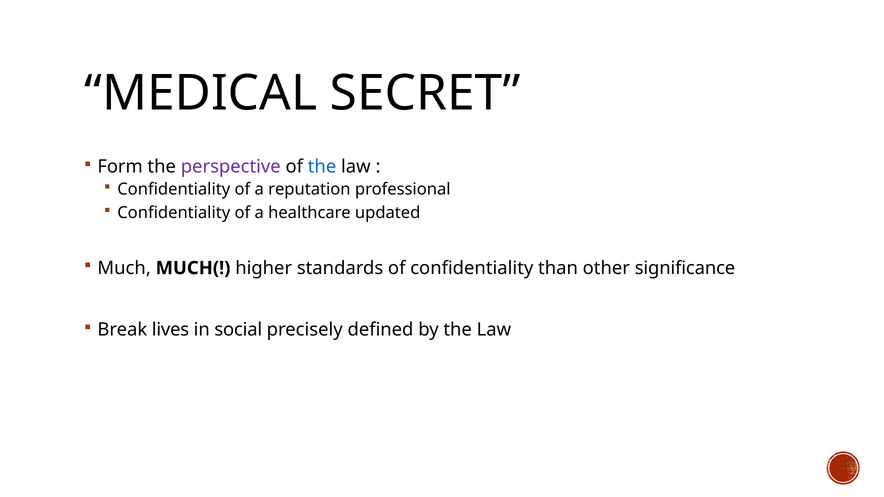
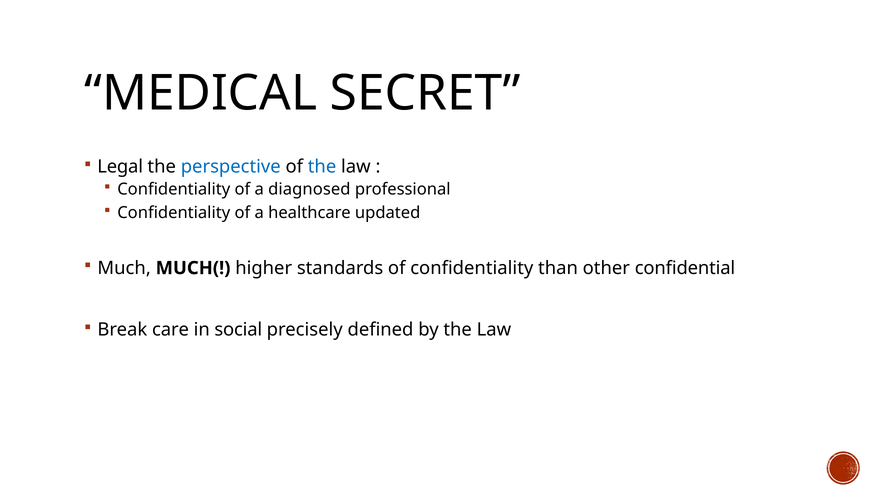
Form: Form -> Legal (120, 167)
perspective colour: purple -> blue (231, 167)
reputation: reputation -> diagnosed (309, 190)
significance: significance -> confidential (685, 268)
lives: lives -> care (170, 330)
